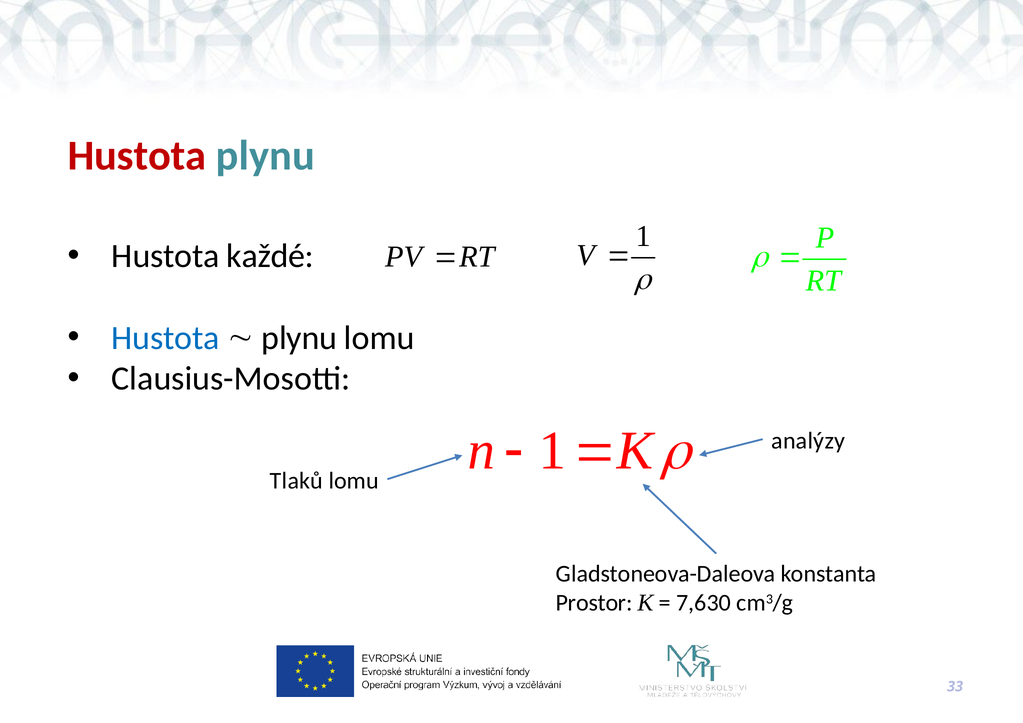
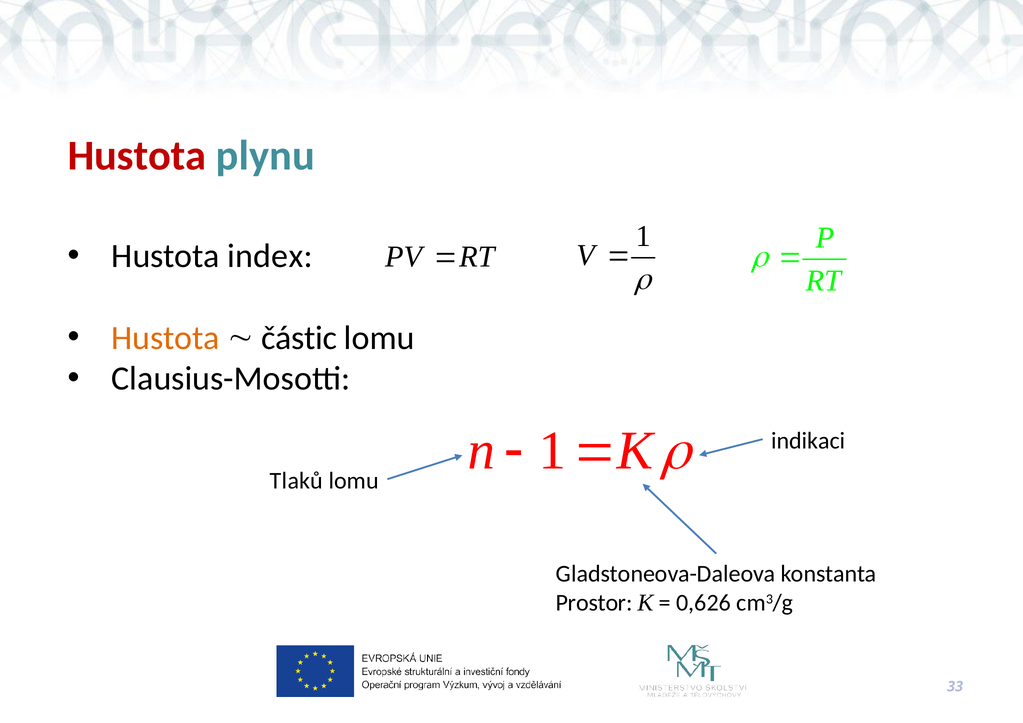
každé: každé -> index (270, 256)
Hustota colour: blue -> orange (166, 338)
plynu: plynu -> částic (299, 338)
analýzy: analýzy -> indikaci (808, 441)
7,630: 7,630 -> 0,626 (704, 603)
